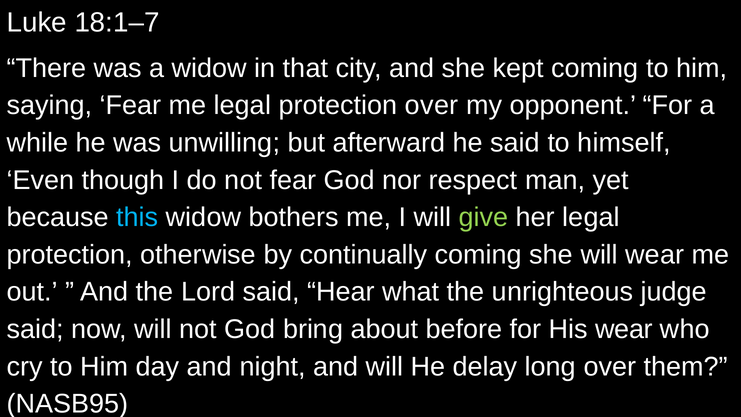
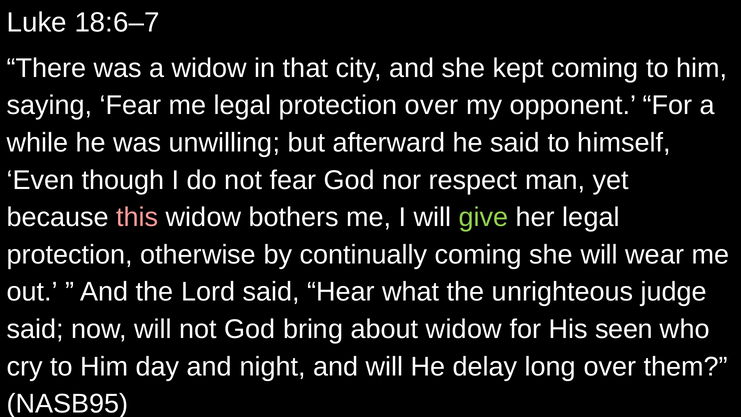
18:1–7: 18:1–7 -> 18:6–7 (117, 23)
this colour: light blue -> pink (137, 217)
about before: before -> widow (464, 329)
His wear: wear -> seen (624, 329)
